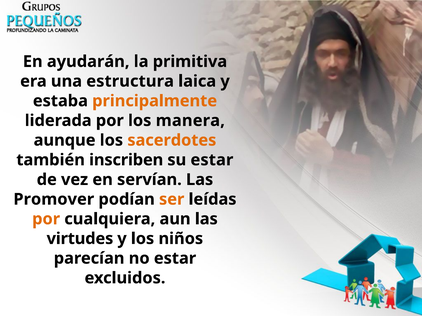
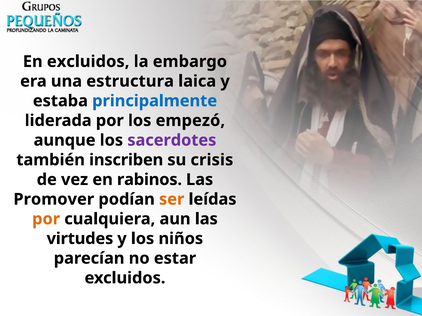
En ayudarán: ayudarán -> excluidos (88, 62)
primitiva: primitiva -> embargo (190, 62)
principalmente colour: orange -> blue (155, 101)
manera: manera -> empezó (190, 121)
sacerdotes colour: orange -> purple (172, 140)
su estar: estar -> crisis (212, 160)
servían: servían -> rabinos (149, 180)
